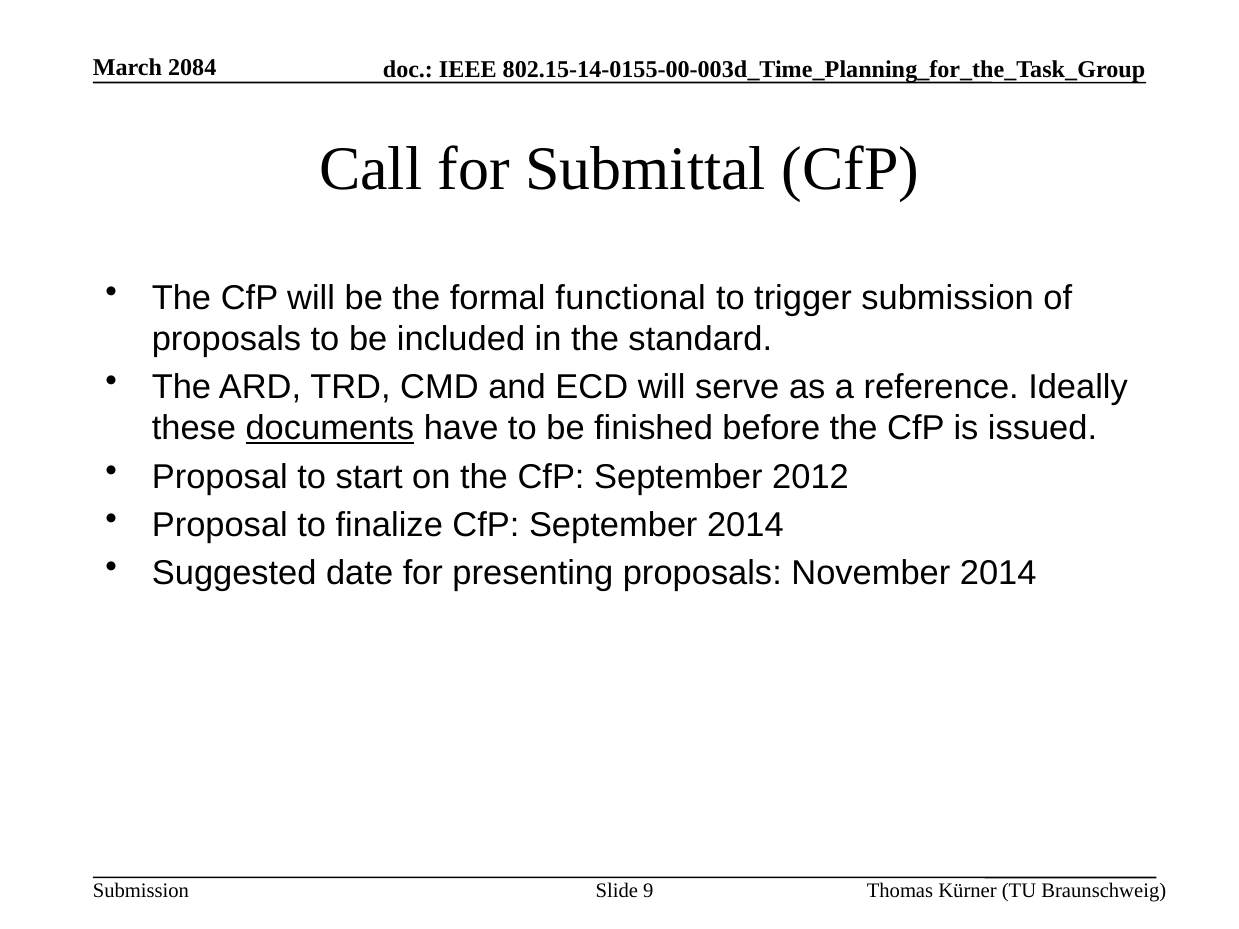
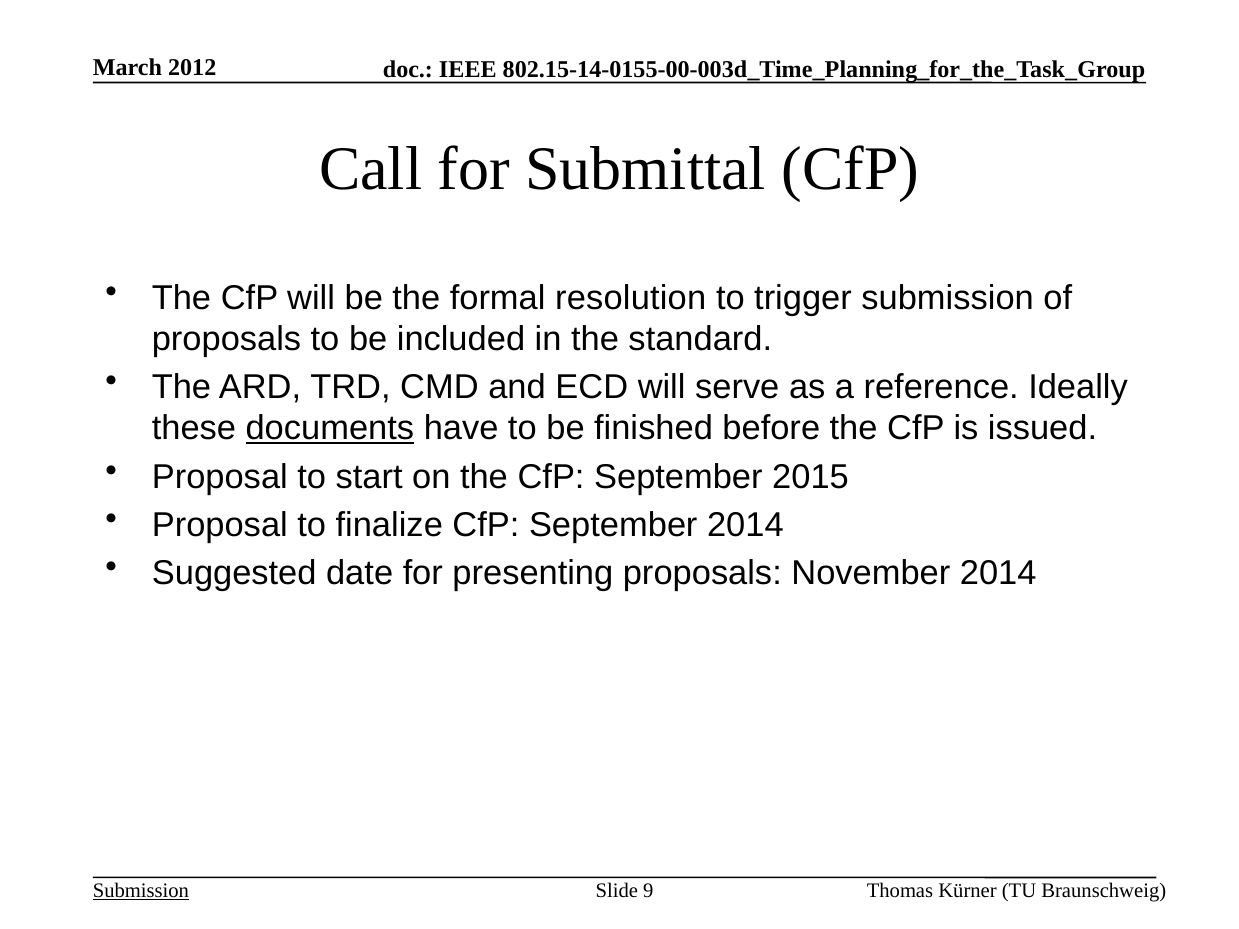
2084: 2084 -> 2012 (192, 68)
functional: functional -> resolution (631, 298)
2012: 2012 -> 2015 (811, 477)
Submission underline: none -> present (141, 891)
